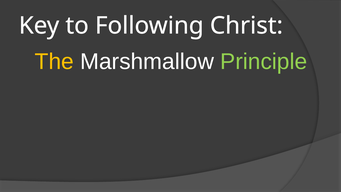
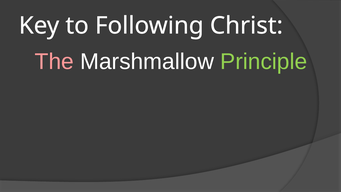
The colour: yellow -> pink (54, 62)
